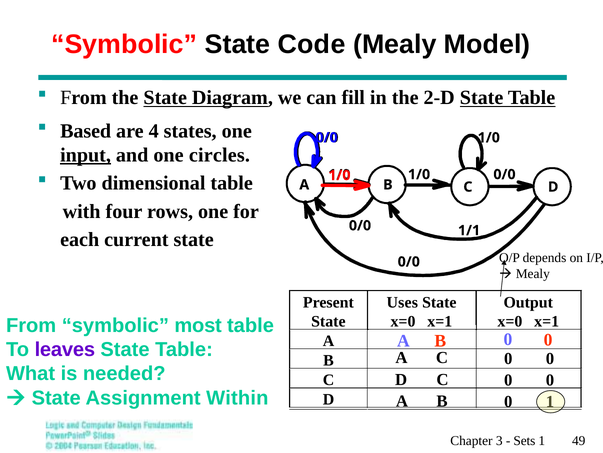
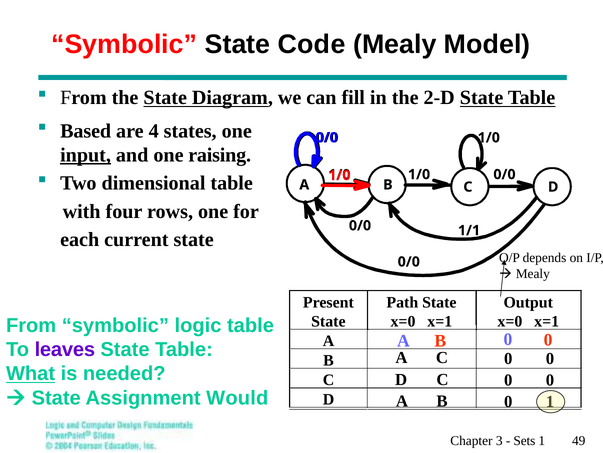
circles: circles -> raising (220, 155)
Uses: Uses -> Path (402, 302)
most: most -> logic (198, 325)
What underline: none -> present (31, 373)
Within: Within -> Would (237, 397)
